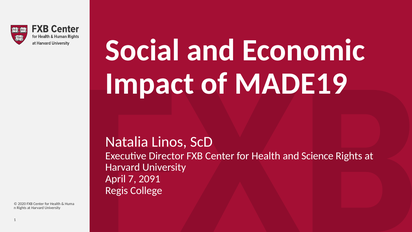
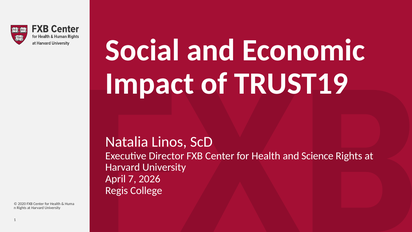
MADE19: MADE19 -> TRUST19 (291, 83)
2091: 2091 -> 2026 (150, 179)
